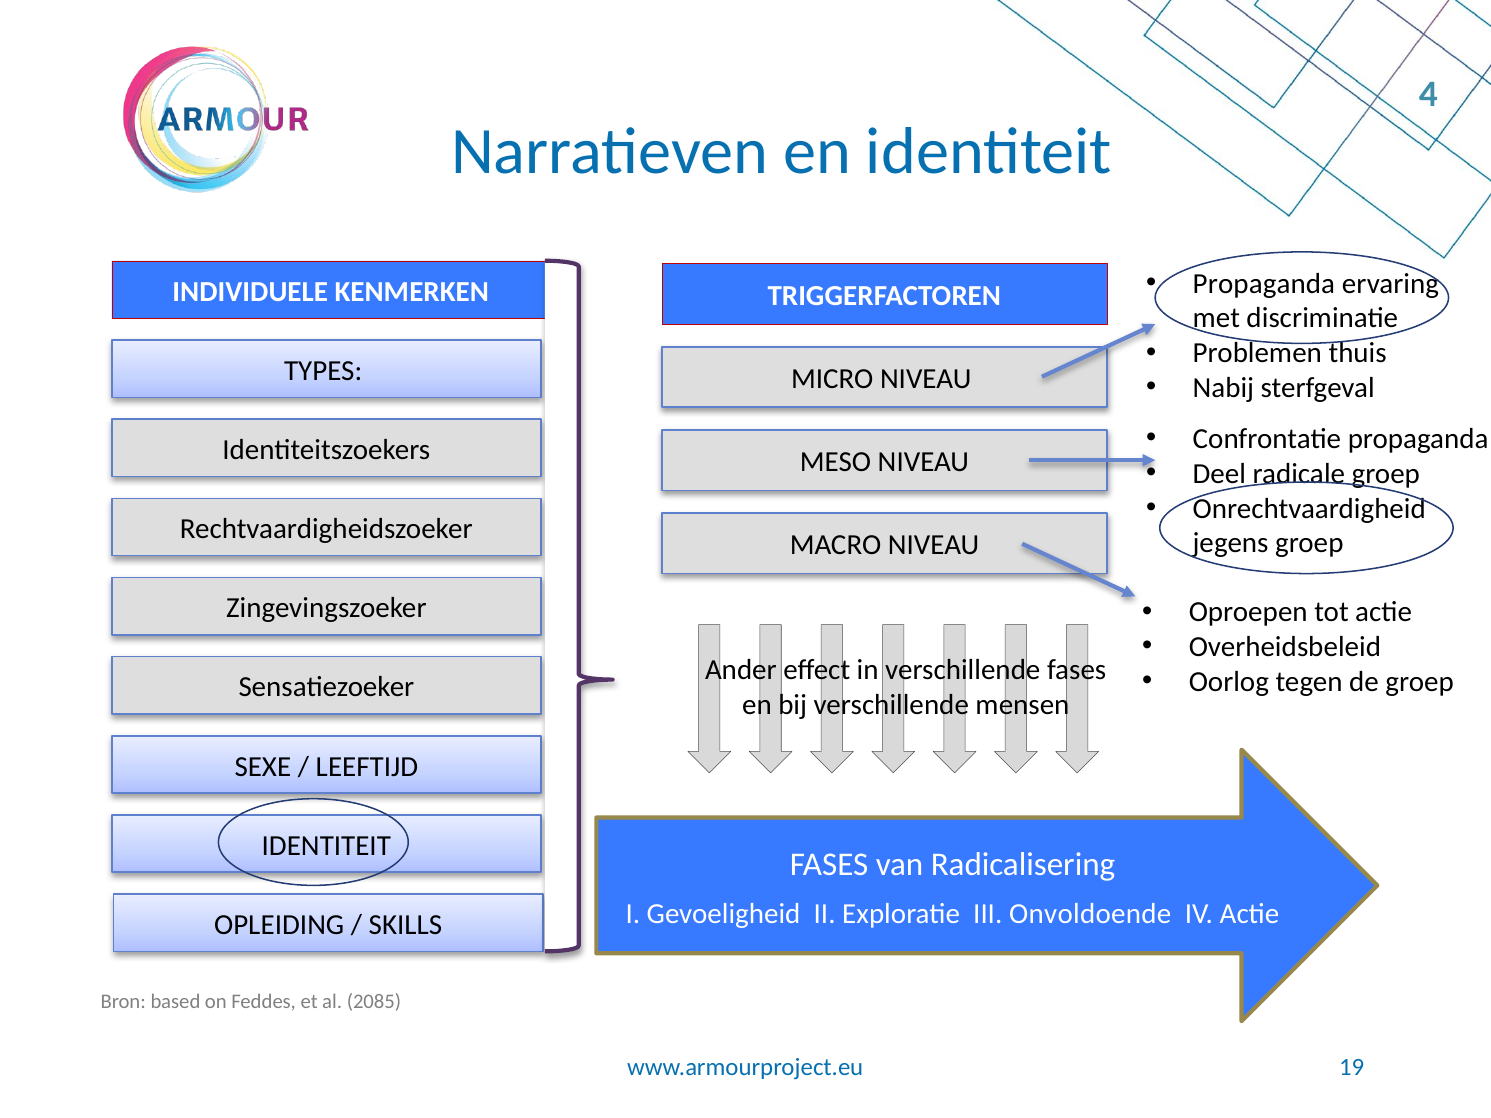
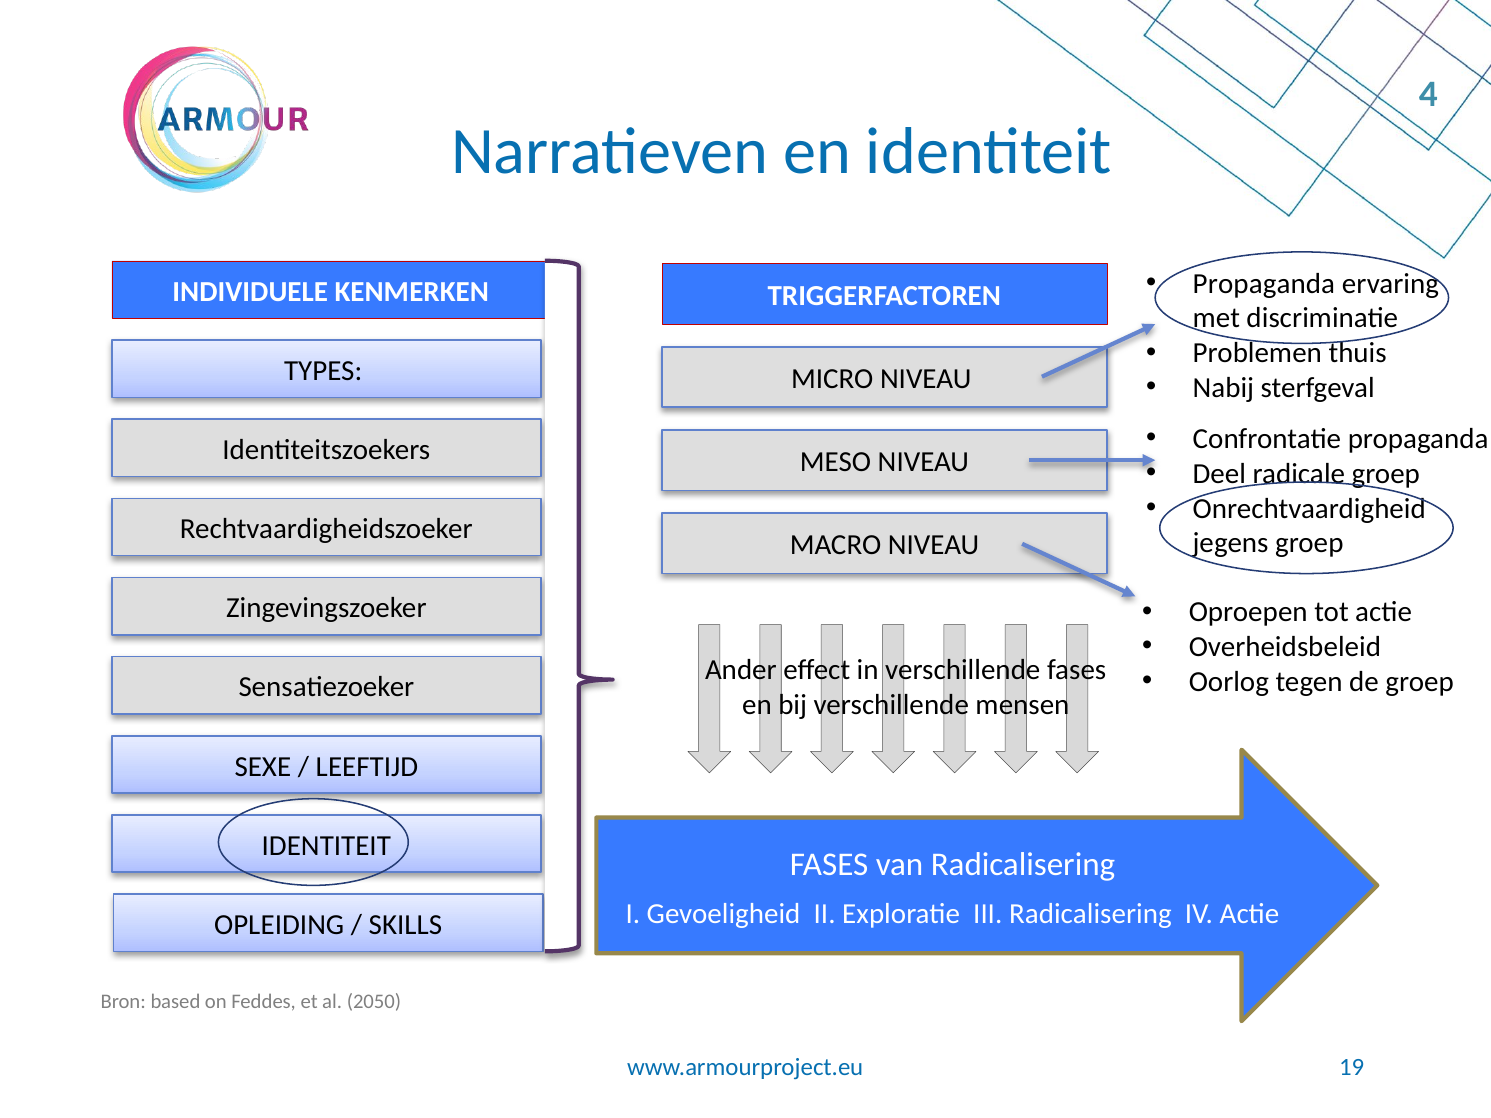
III Onvoldoende: Onvoldoende -> Radicalisering (1090, 914)
2085: 2085 -> 2050 (374, 1002)
